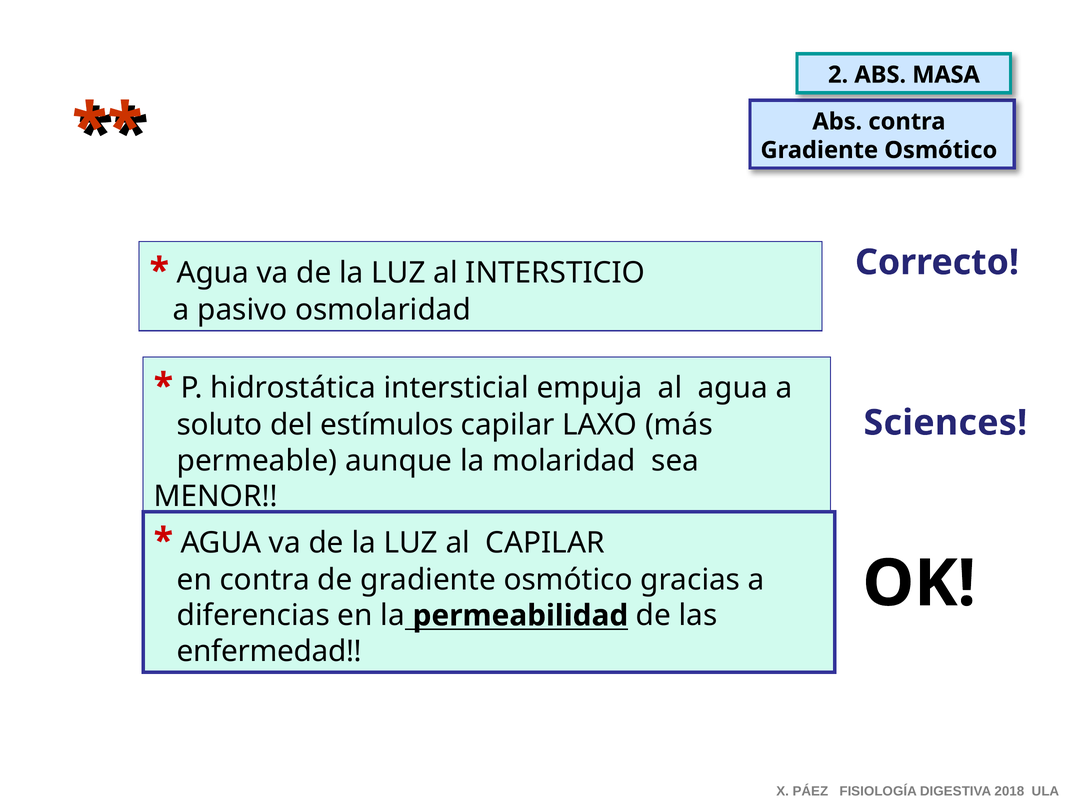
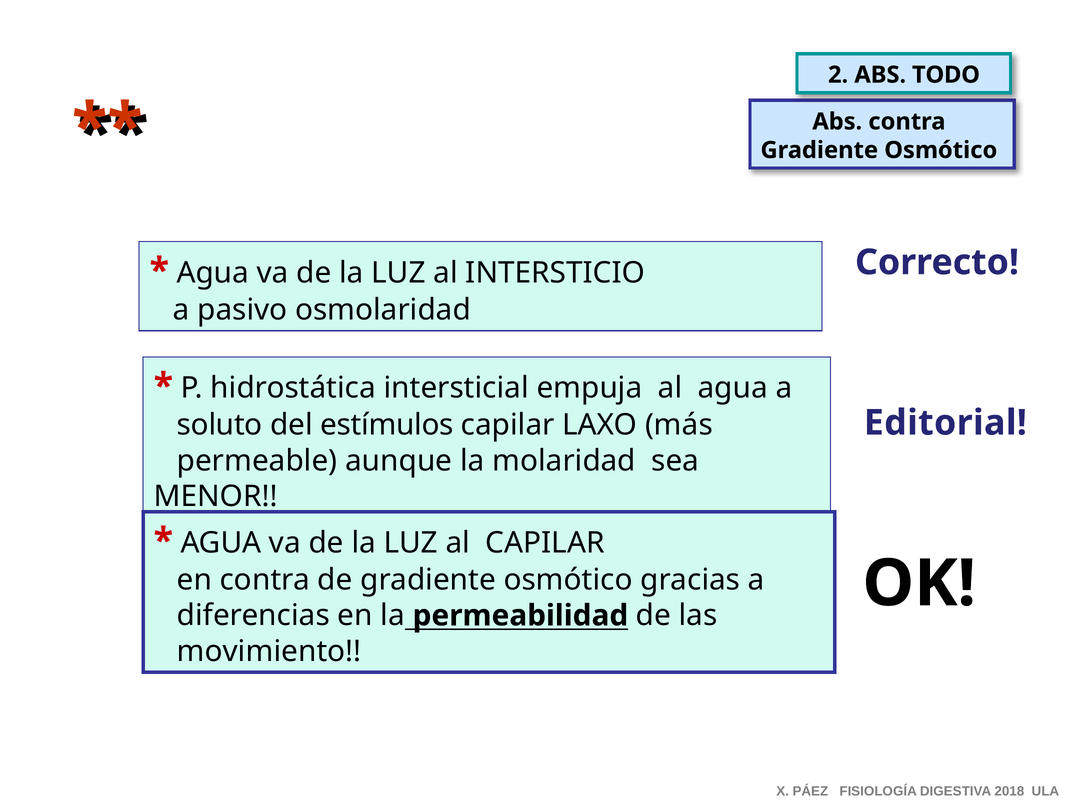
MASA: MASA -> TODO (946, 75)
Sciences: Sciences -> Editorial (945, 422)
enfermedad: enfermedad -> movimiento (269, 651)
